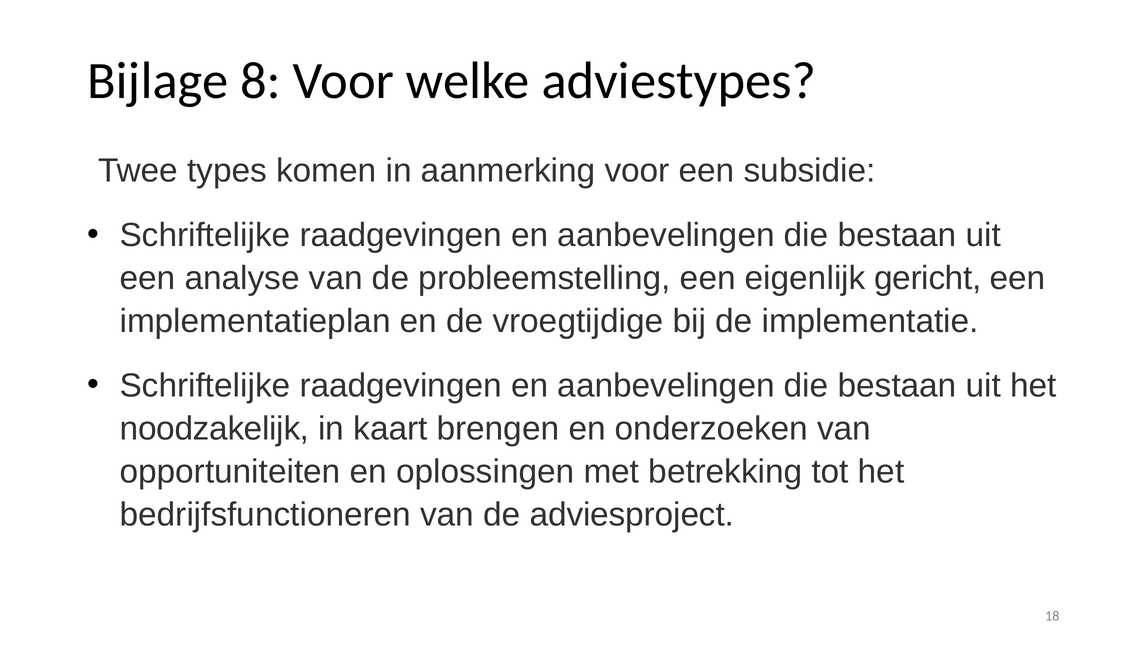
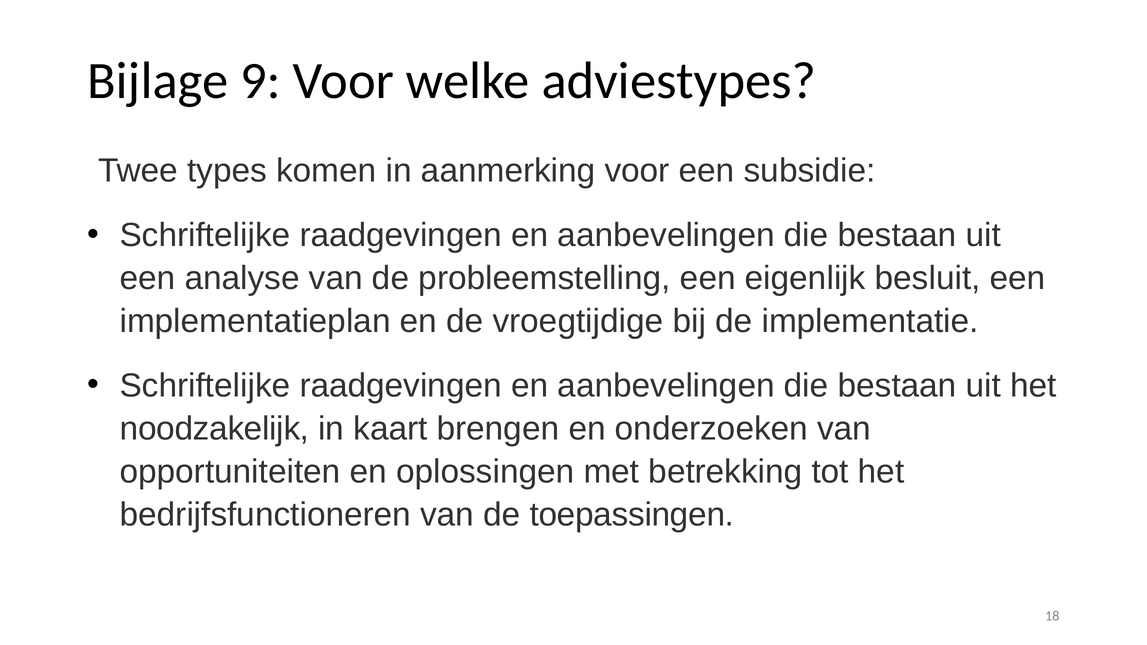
8: 8 -> 9 (260, 81)
gericht: gericht -> besluit (928, 278)
adviesproject: adviesproject -> toepassingen (632, 515)
